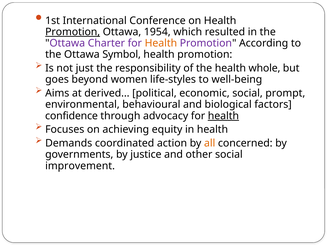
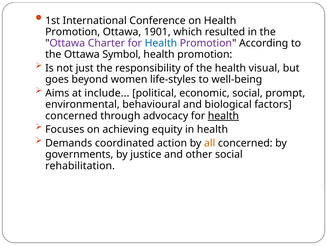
Promotion underline: present -> none (73, 32)
1954: 1954 -> 1901 (157, 32)
Health colour: orange -> blue (161, 43)
whole: whole -> visual (264, 68)
derived: derived -> include (107, 93)
confidence: confidence -> concerned (71, 115)
improvement: improvement -> rehabilitation (80, 165)
